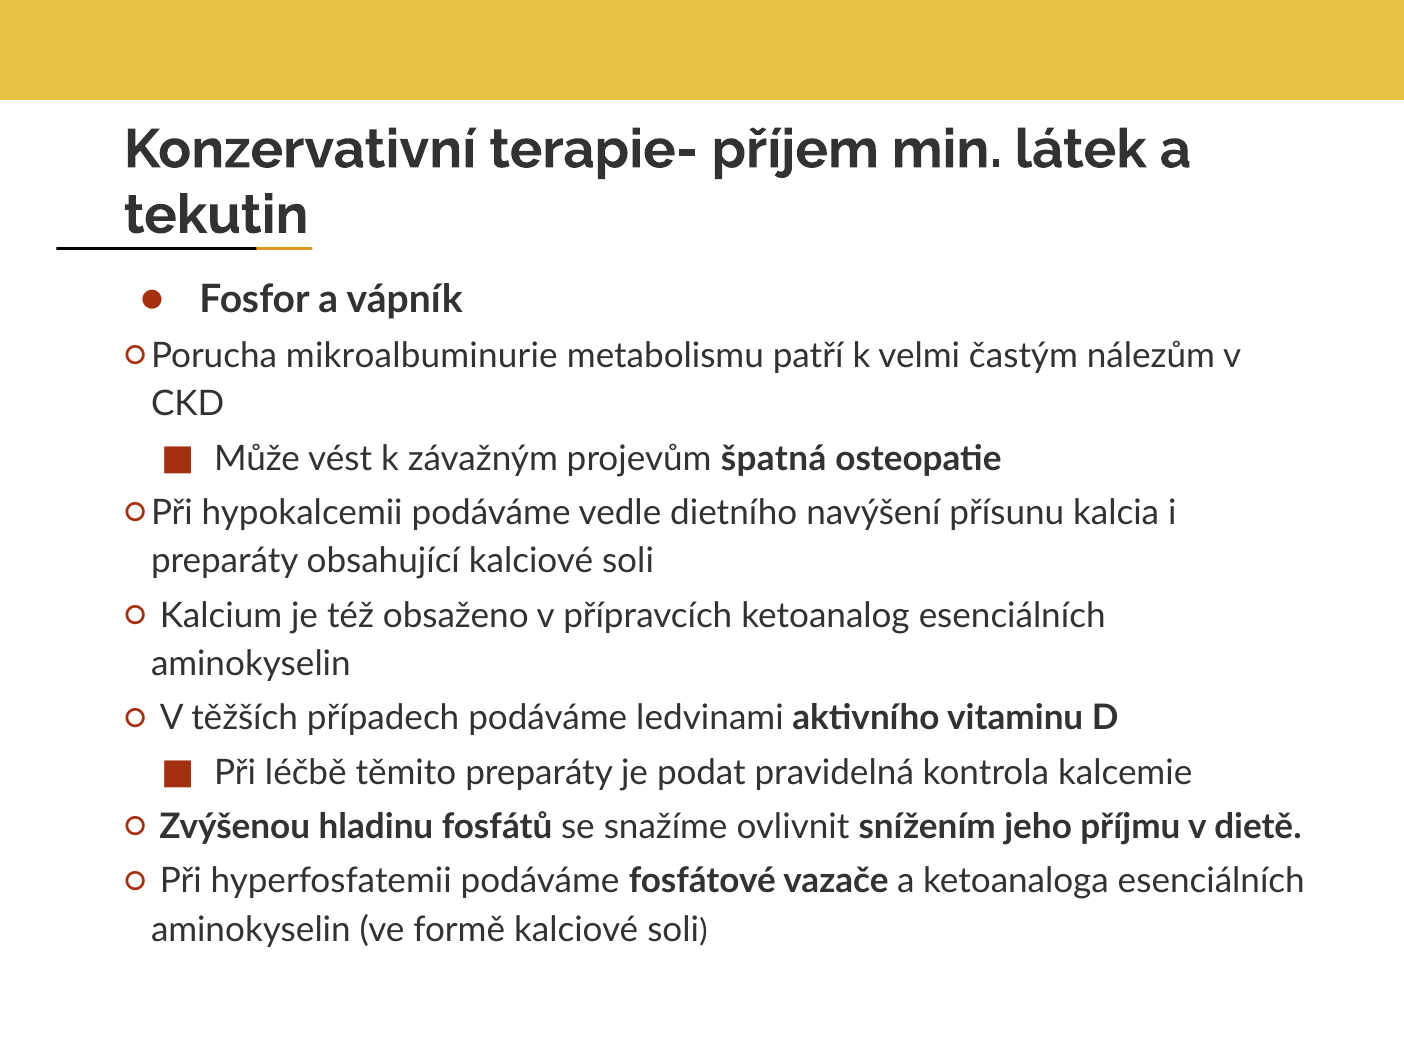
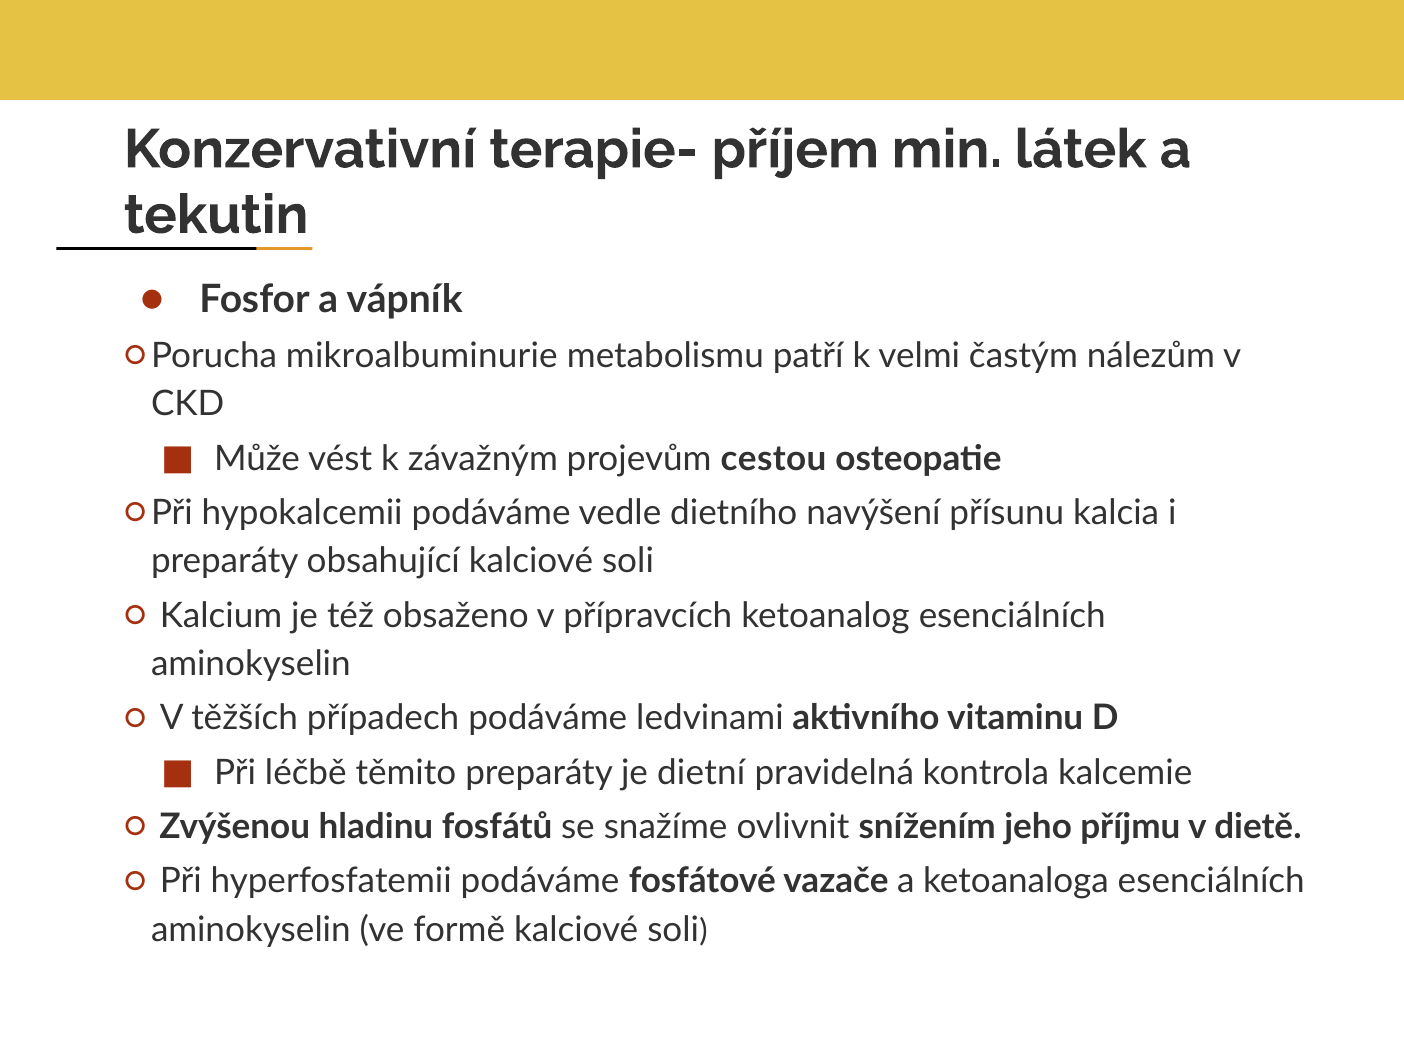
špatná: špatná -> cestou (774, 459)
podat: podat -> dietní (701, 773)
